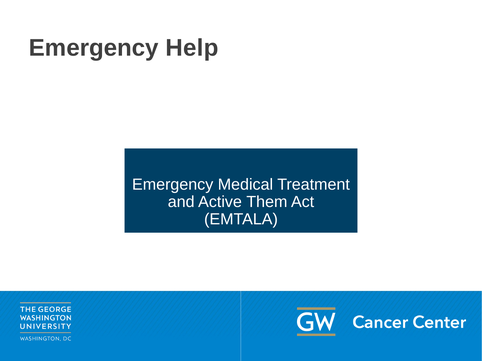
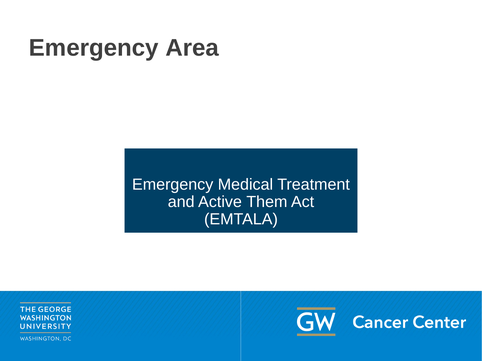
Help: Help -> Area (192, 48)
